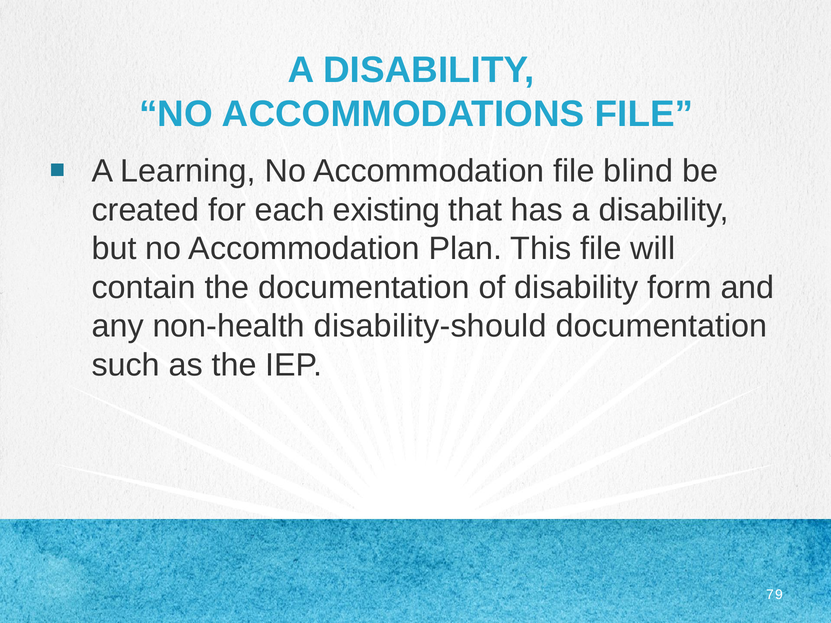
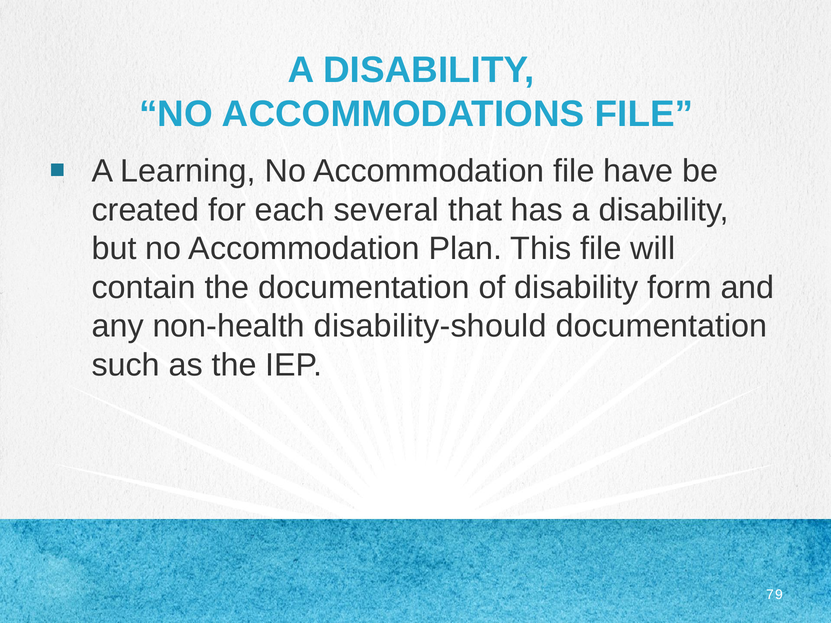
blind: blind -> have (638, 171)
existing: existing -> several (386, 210)
